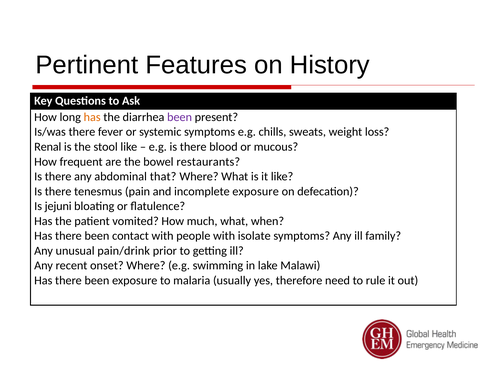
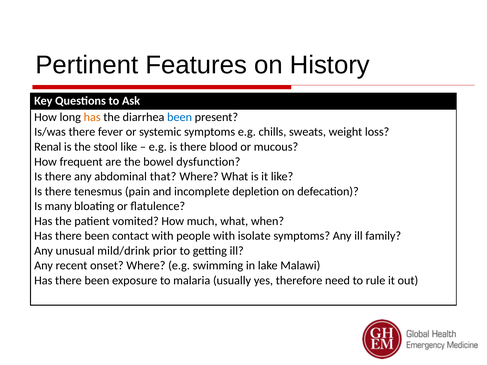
been colour: purple -> blue (180, 117)
restaurants: restaurants -> dysfunction (208, 162)
incomplete exposure: exposure -> depletion (256, 192)
jejuni: jejuni -> many (58, 206)
pain/drink: pain/drink -> mild/drink (124, 251)
